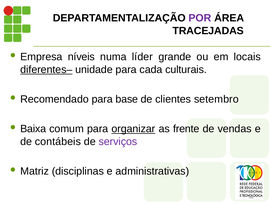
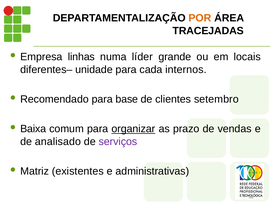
POR colour: purple -> orange (200, 18)
níveis: níveis -> linhas (81, 57)
diferentes– underline: present -> none (46, 69)
culturais: culturais -> internos (186, 69)
frente: frente -> prazo (186, 128)
contábeis: contábeis -> analisado (58, 141)
disciplinas: disciplinas -> existentes (78, 171)
